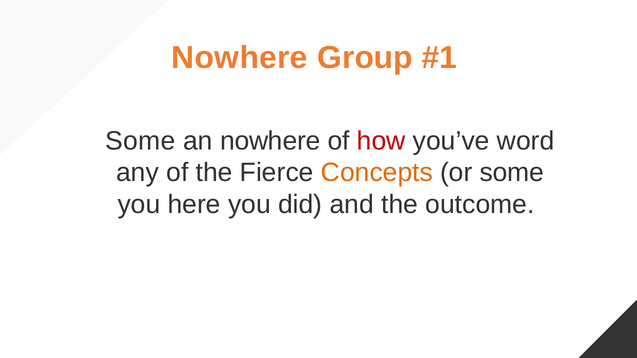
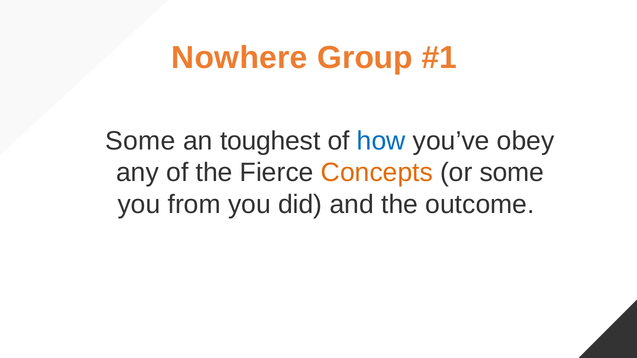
an nowhere: nowhere -> toughest (270, 141)
how colour: red -> blue (381, 141)
word: word -> obey (526, 141)
here: here -> from (194, 205)
